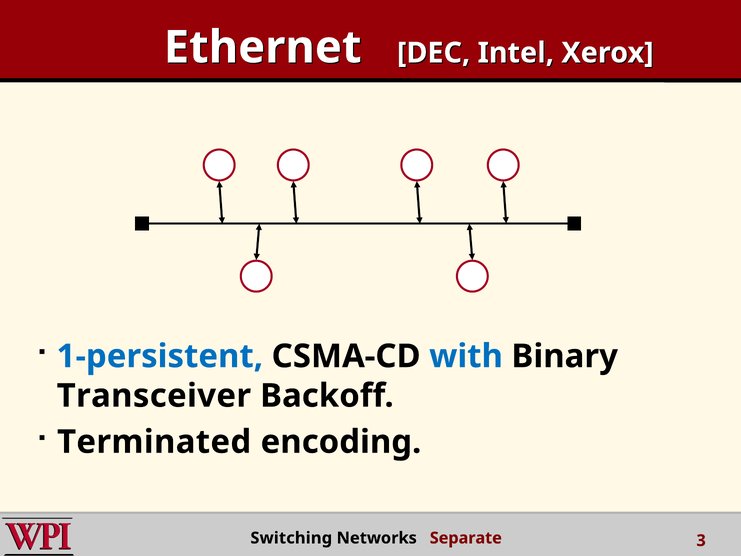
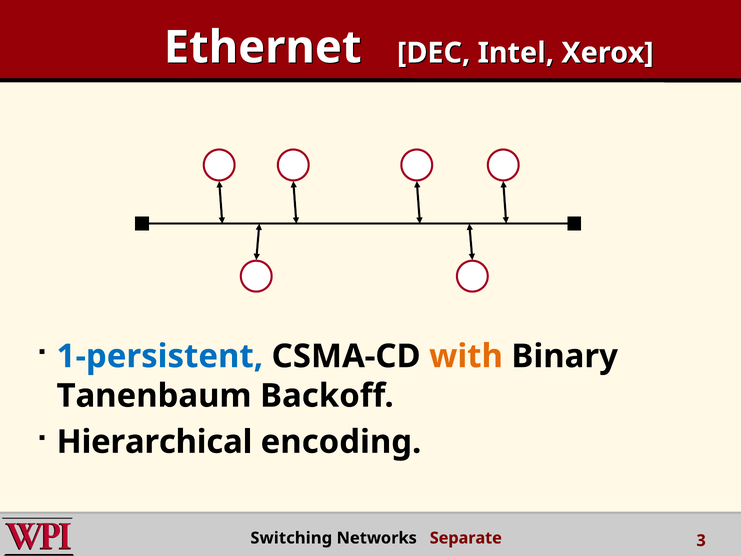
with colour: blue -> orange (466, 356)
Transceiver: Transceiver -> Tanenbaum (154, 396)
Terminated: Terminated -> Hierarchical (154, 442)
